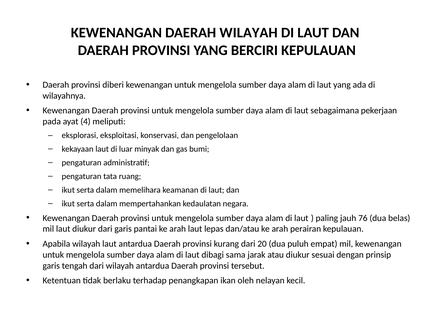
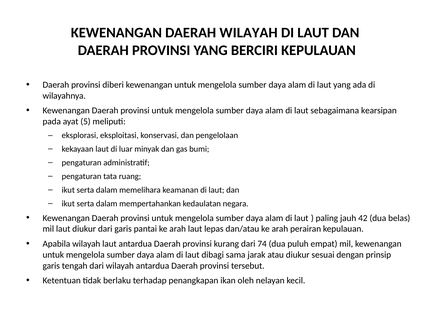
pekerjaan: pekerjaan -> kearsipan (379, 110)
4: 4 -> 5 (85, 121)
76: 76 -> 42 (363, 218)
20: 20 -> 74 (262, 244)
